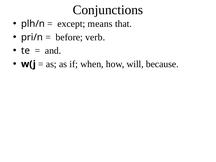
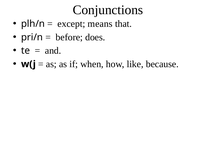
verb: verb -> does (95, 37)
will: will -> like (135, 64)
